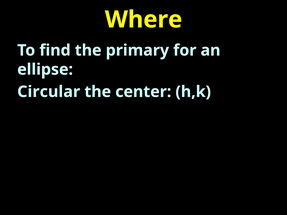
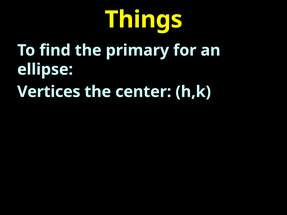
Where: Where -> Things (144, 20)
Circular: Circular -> Vertices (49, 92)
